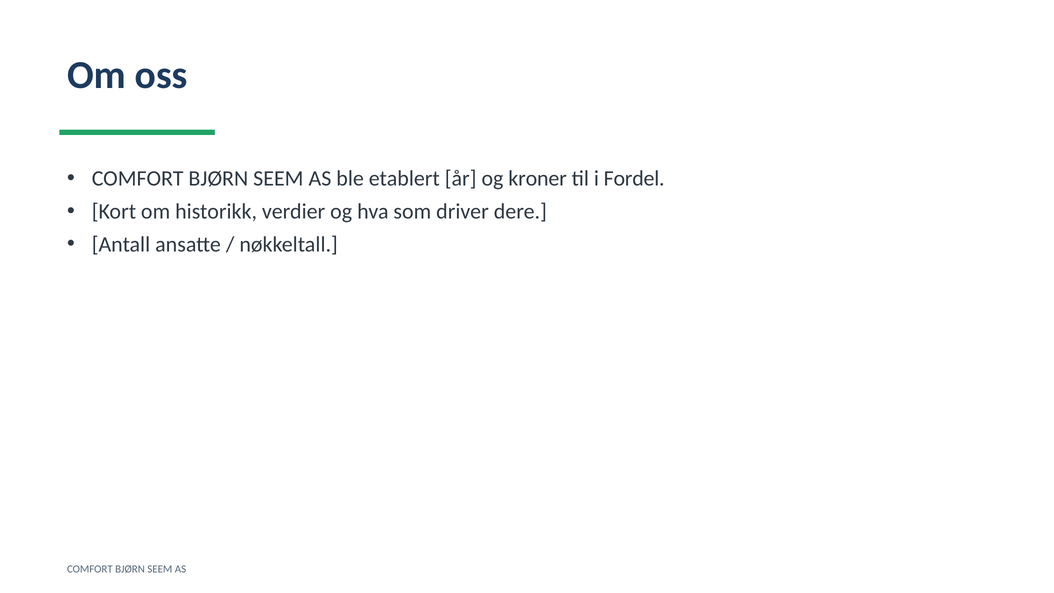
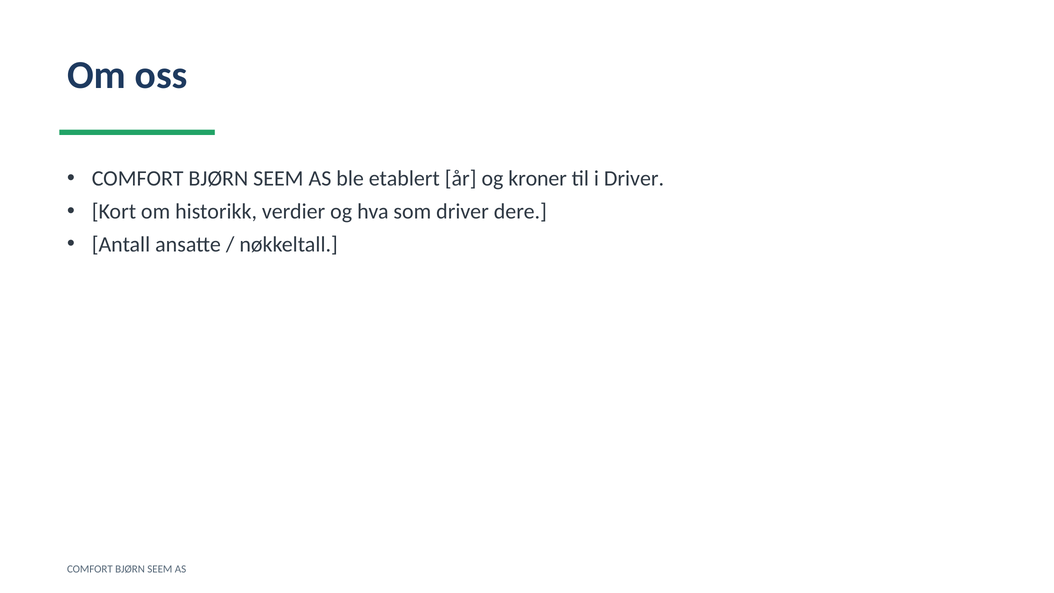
i Fordel: Fordel -> Driver (634, 179)
